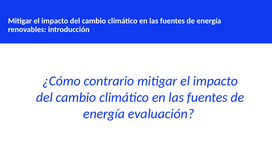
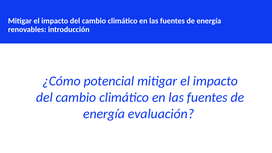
contrario: contrario -> potencial (109, 81)
